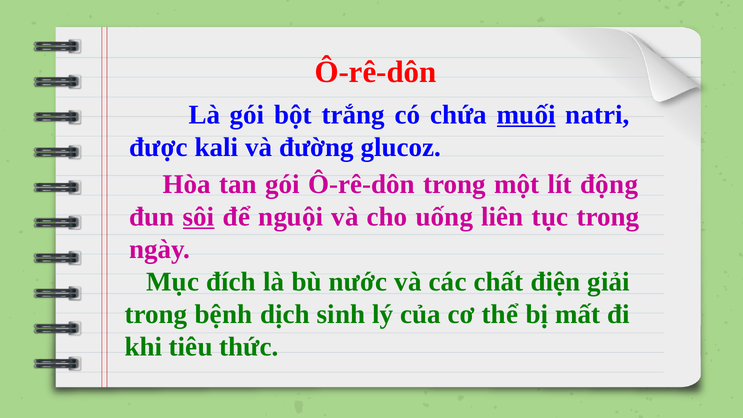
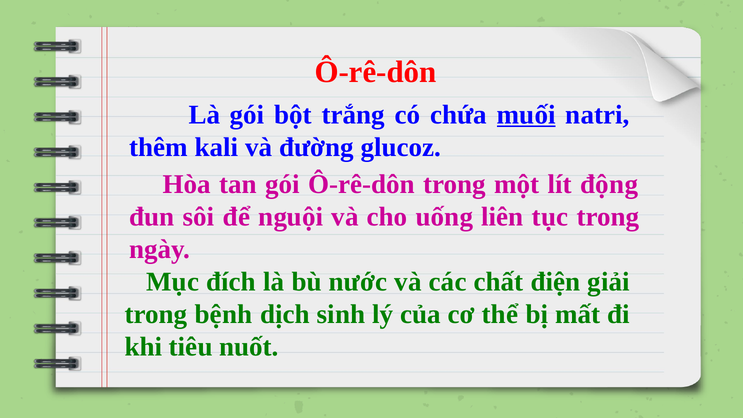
được: được -> thêm (159, 147)
sôi underline: present -> none (199, 217)
thức: thức -> nuốt (249, 347)
